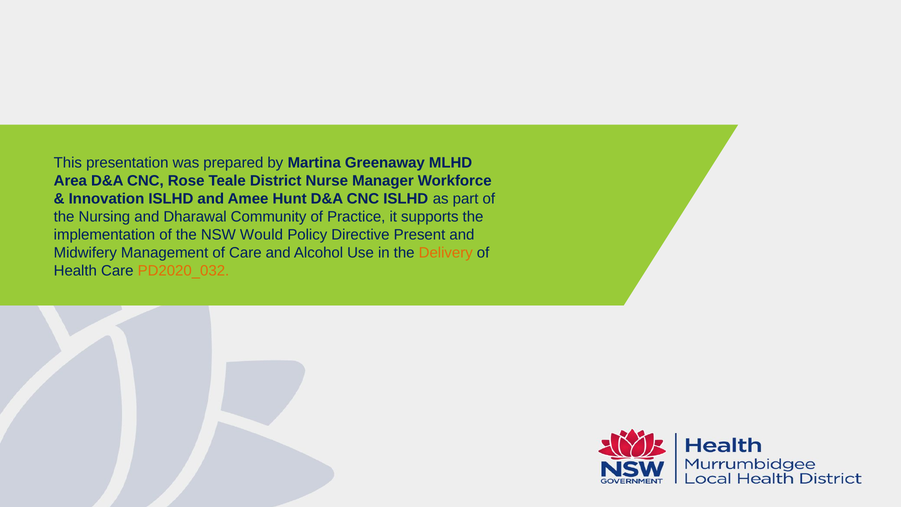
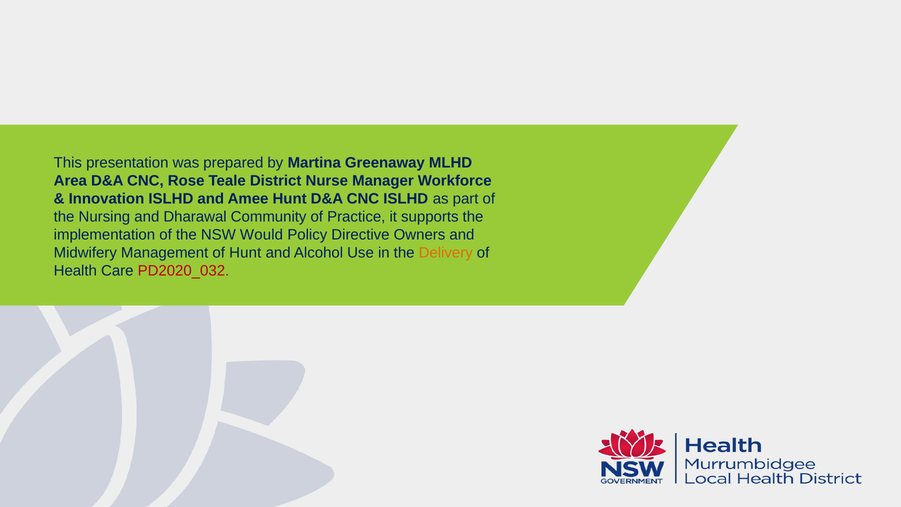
Present: Present -> Owners (420, 235)
of Care: Care -> Hunt (245, 253)
PD2020_032 colour: orange -> red (183, 271)
